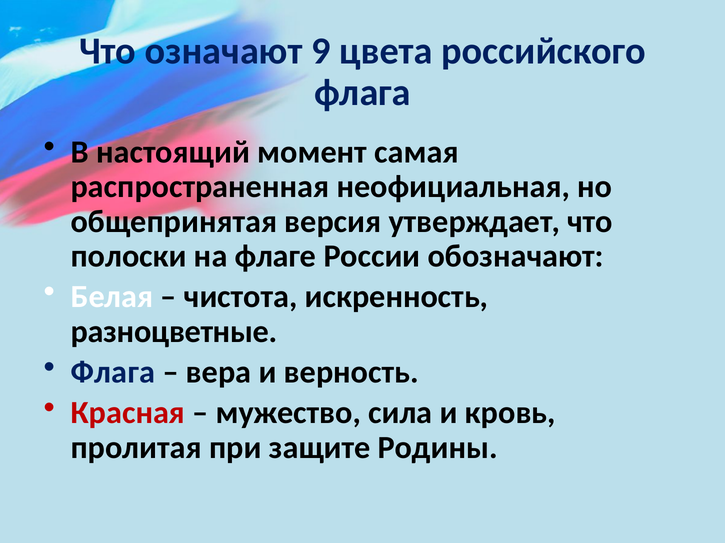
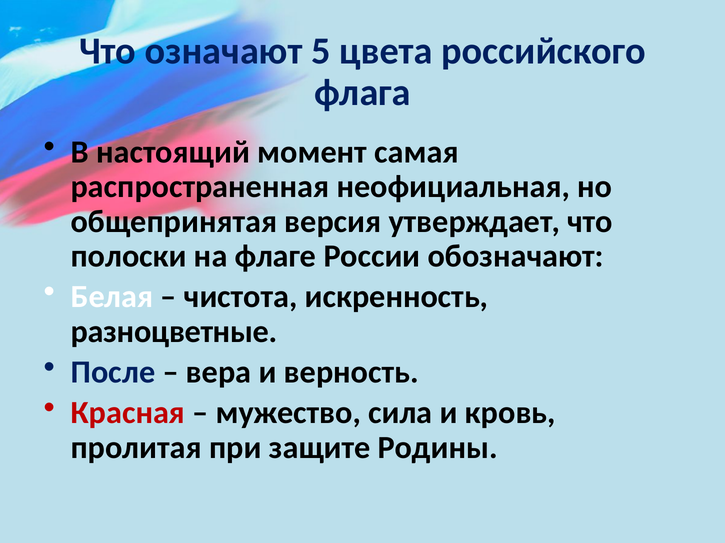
9: 9 -> 5 (321, 51)
Флага: Флага -> После (113, 373)
